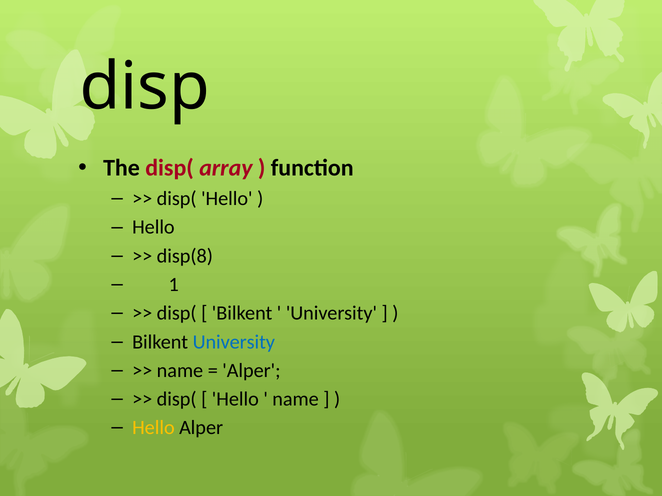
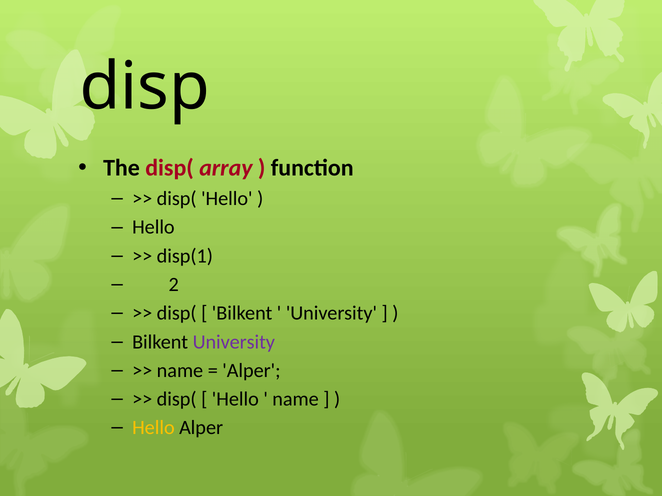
disp(8: disp(8 -> disp(1 (185, 256)
1: 1 -> 2 (174, 285)
University colour: blue -> purple (234, 342)
